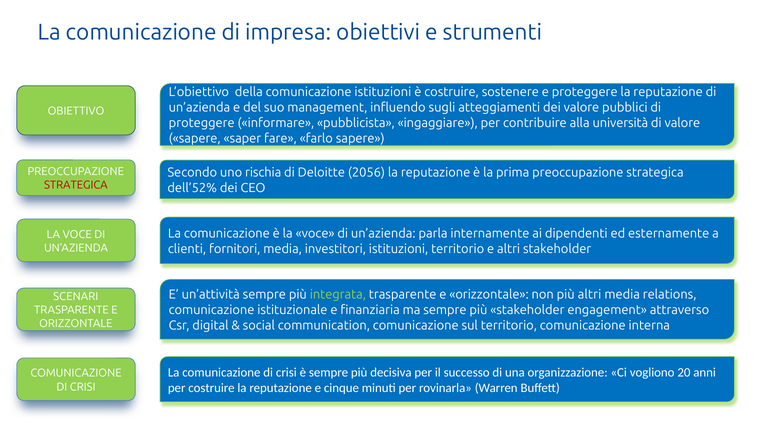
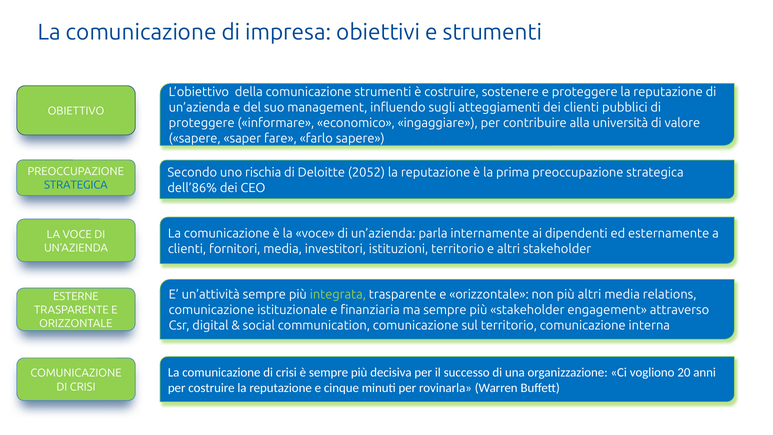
comunicazione istituzioni: istituzioni -> strumenti (383, 92)
dei valore: valore -> clienti (581, 108)
pubblicista: pubblicista -> economico (356, 123)
2056: 2056 -> 2052 (366, 172)
STRATEGICA colour: red -> blue (76, 185)
dell’52%: dell’52% -> dell’86% (192, 188)
SCENARI: SCENARI -> ESTERNE (76, 297)
